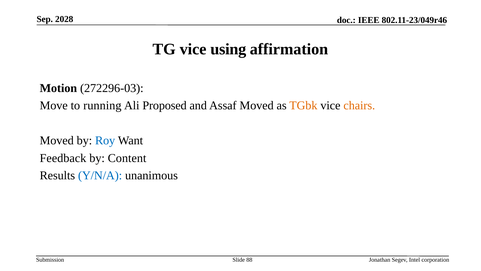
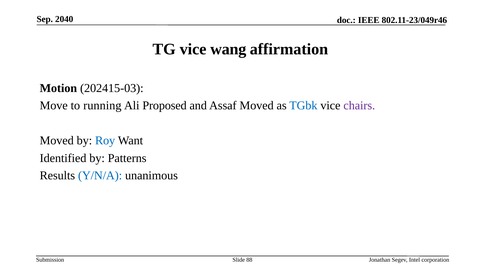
2028: 2028 -> 2040 (64, 19)
using: using -> wang (228, 49)
272296-03: 272296-03 -> 202415-03 (112, 88)
TGbk colour: orange -> blue (303, 105)
chairs colour: orange -> purple (359, 105)
Feedback: Feedback -> Identified (63, 158)
Content: Content -> Patterns (127, 158)
